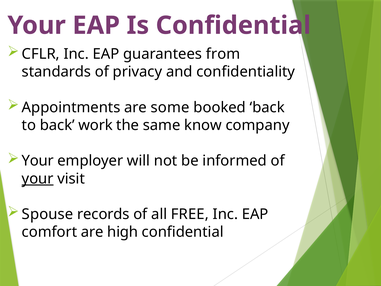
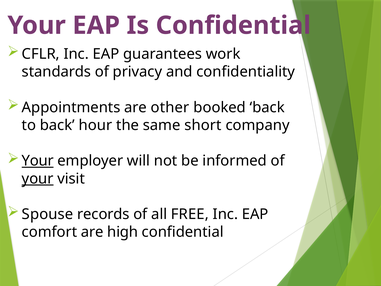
from: from -> work (223, 54)
some: some -> other (170, 107)
work: work -> hour (95, 125)
know: know -> short (203, 125)
Your underline: none -> present (38, 161)
